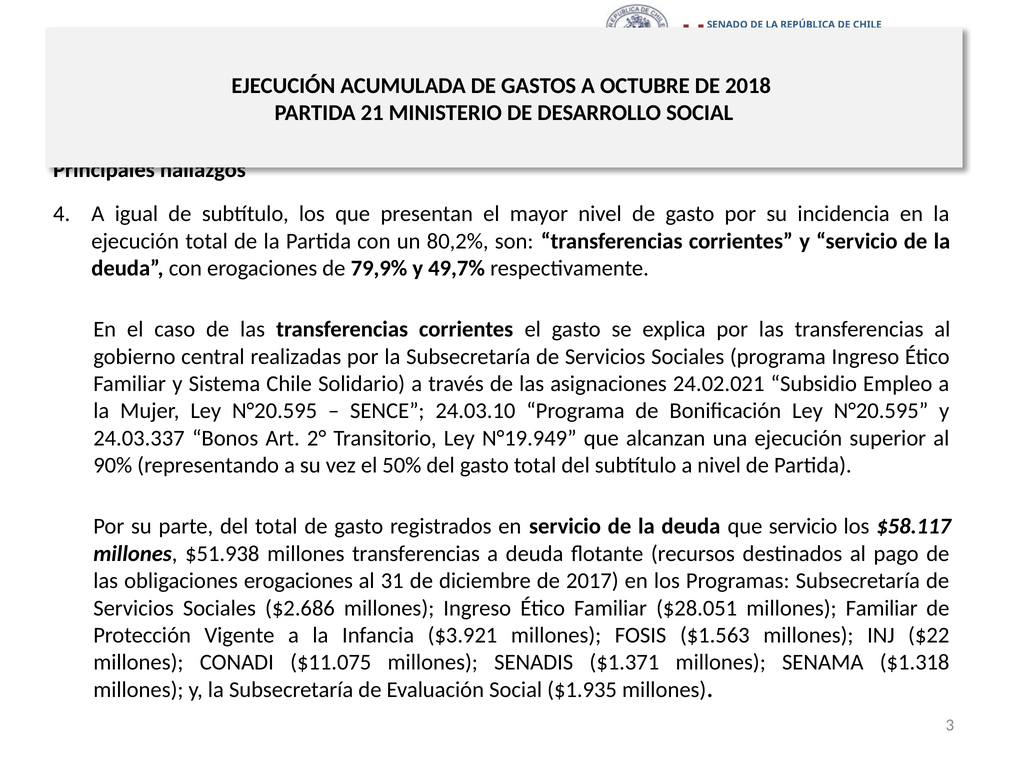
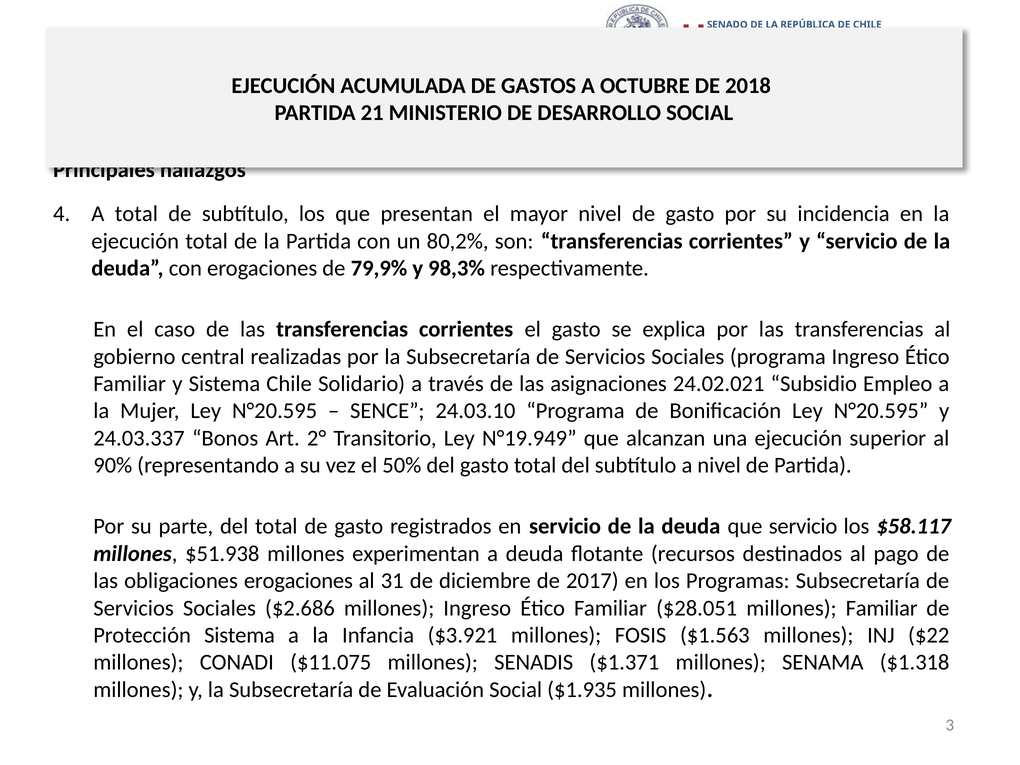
A igual: igual -> total (136, 214)
49,7%: 49,7% -> 98,3% (457, 268)
millones transferencias: transferencias -> experimentan (416, 554)
Protección Vigente: Vigente -> Sistema (240, 635)
